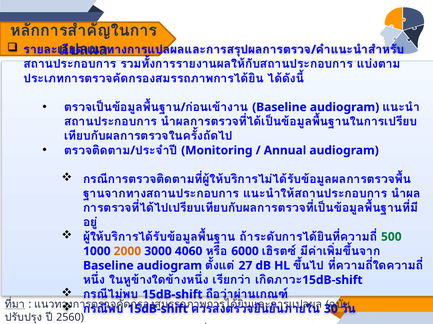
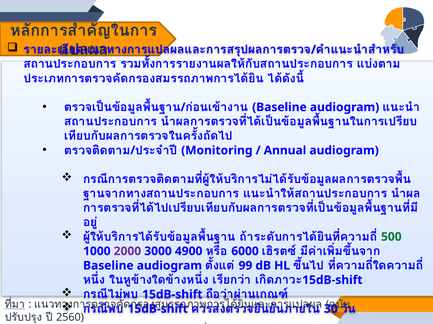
2000 colour: orange -> purple (127, 252)
4060: 4060 -> 4900 (189, 252)
27: 27 -> 99 (245, 266)
